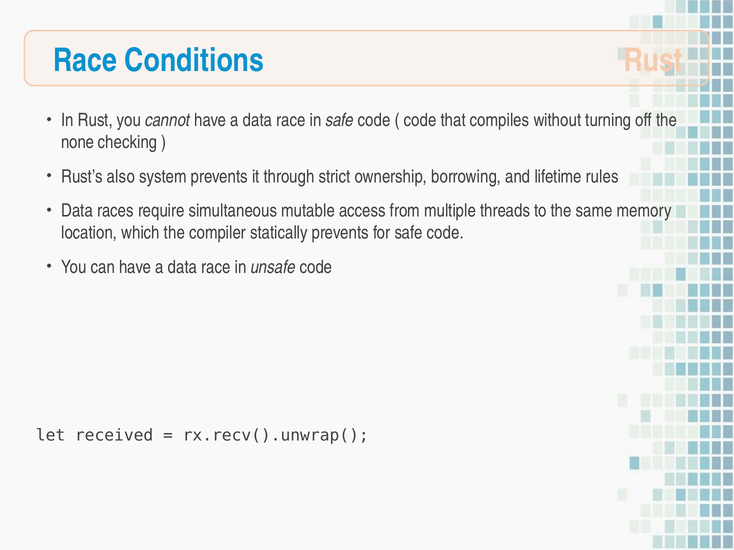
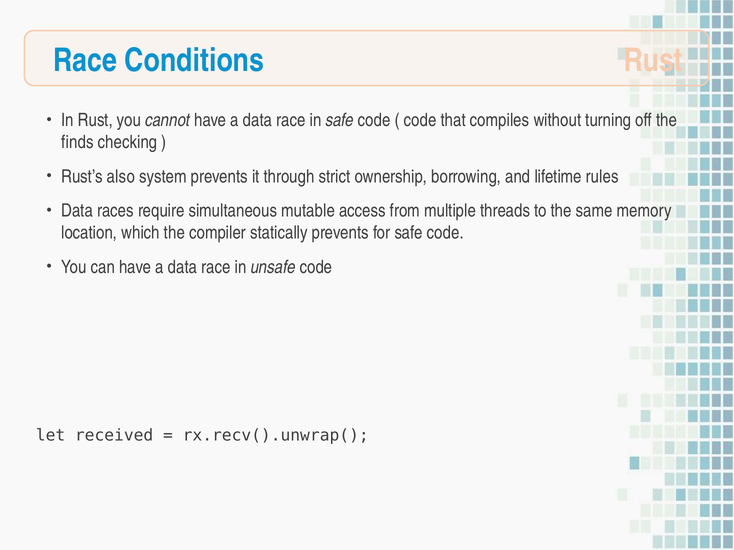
none: none -> finds (77, 143)
